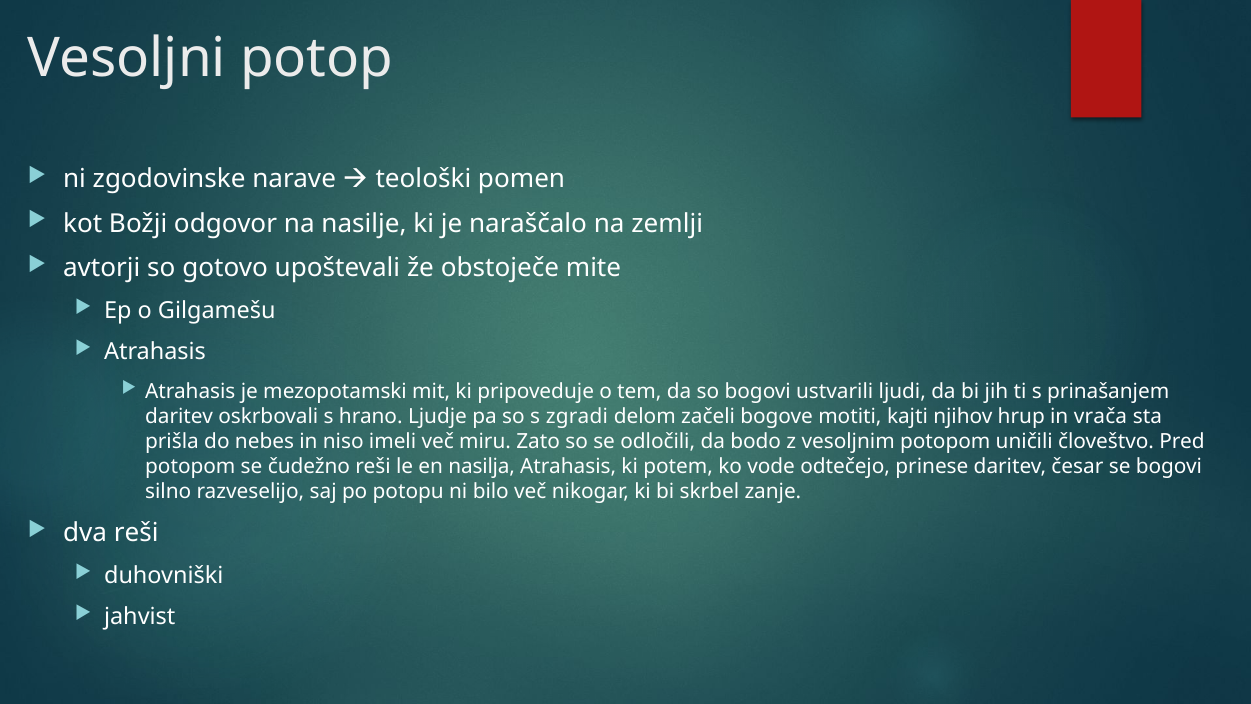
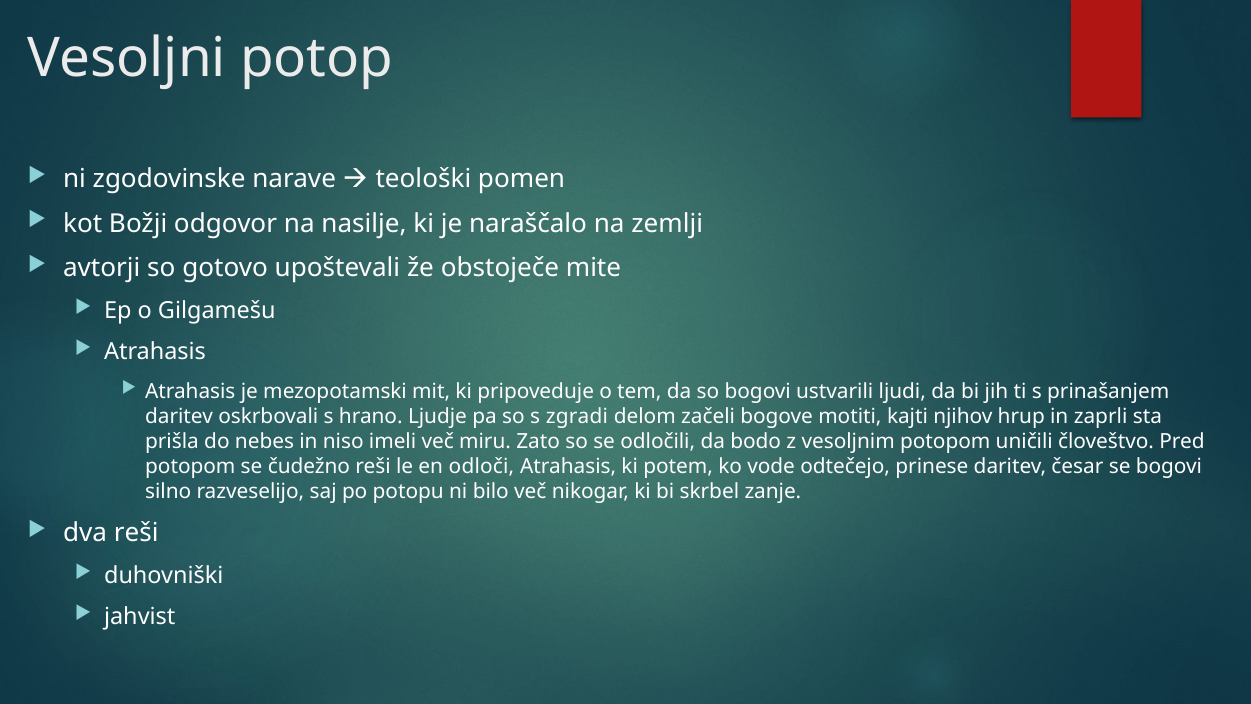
vrača: vrača -> zaprli (1101, 416)
nasilja: nasilja -> odloči (482, 466)
